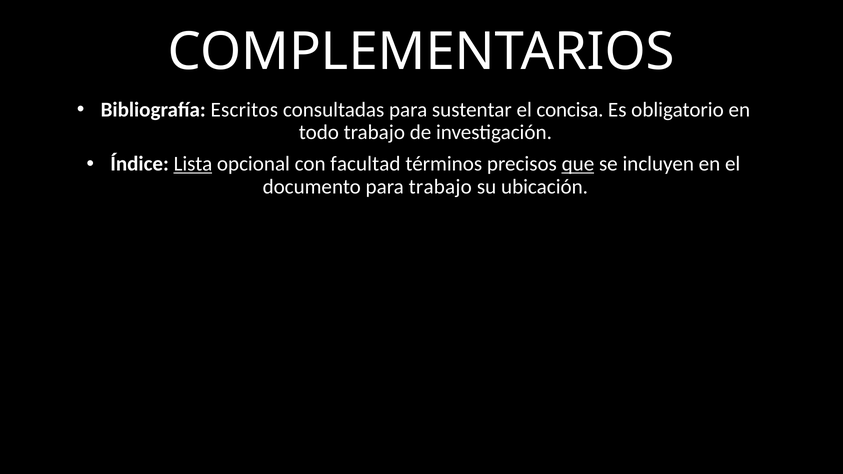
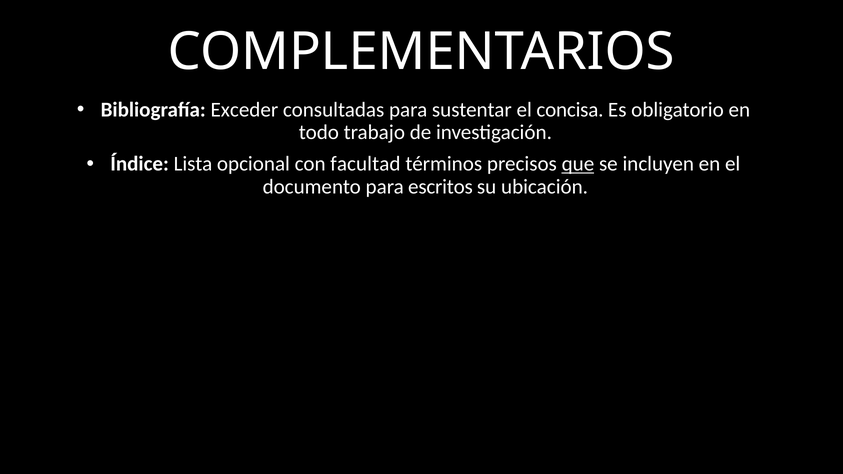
Escritos: Escritos -> Exceder (244, 110)
Lista underline: present -> none (193, 164)
para trabajo: trabajo -> escritos (440, 187)
